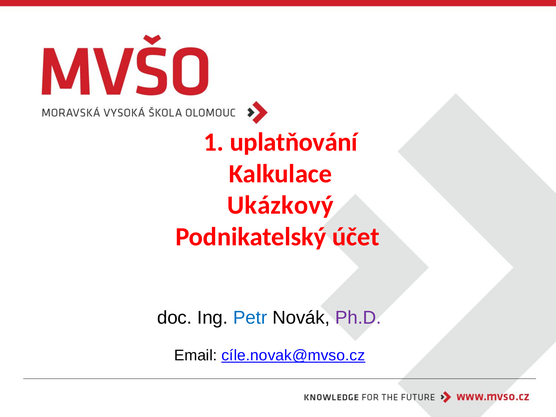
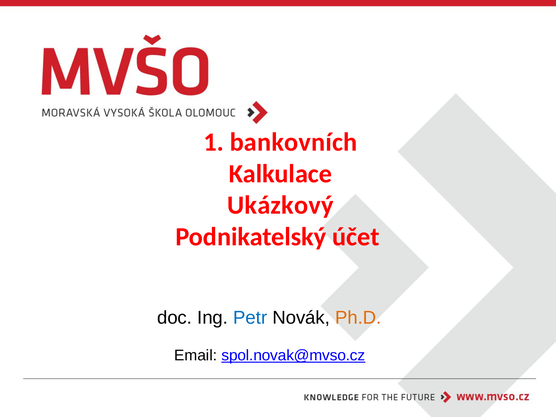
uplatňování: uplatňování -> bankovních (293, 142)
Ph.D colour: purple -> orange (358, 318)
cíle.novak@mvso.cz: cíle.novak@mvso.cz -> spol.novak@mvso.cz (293, 355)
